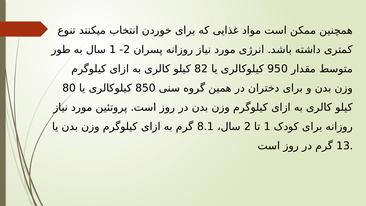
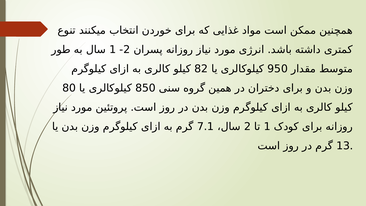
8.1: 8.1 -> 7.1 (206, 127)
